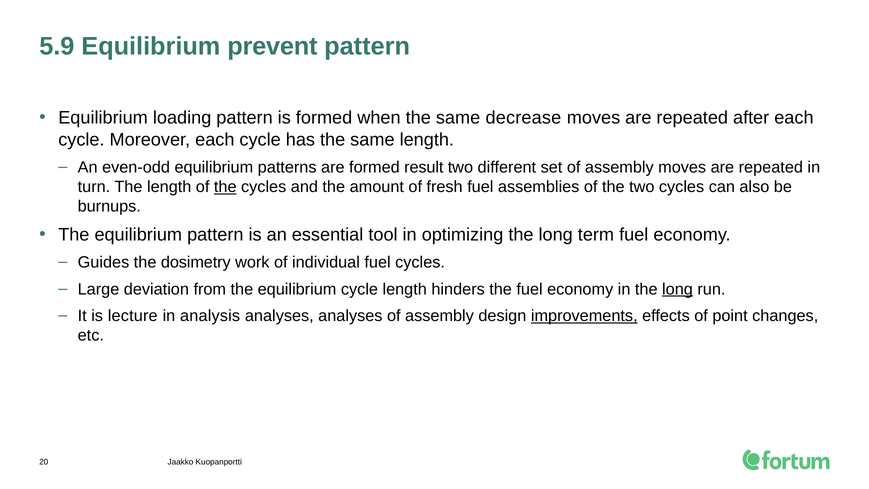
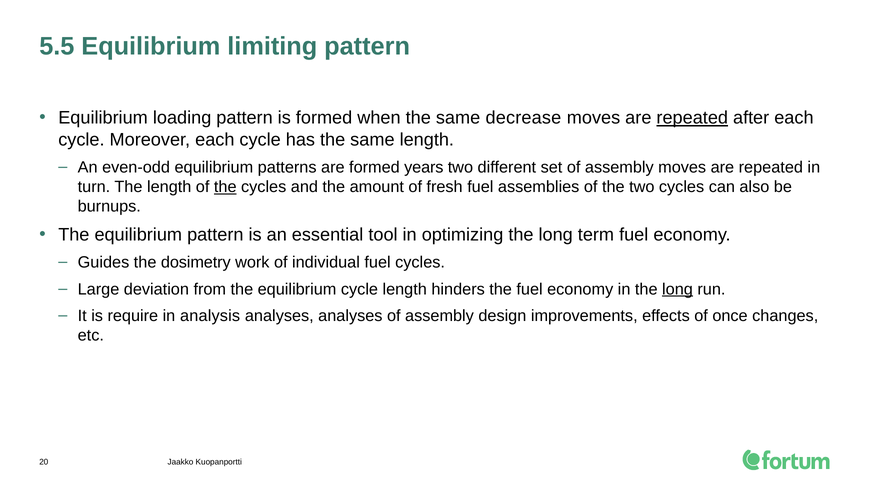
5.9: 5.9 -> 5.5 (57, 46)
prevent: prevent -> limiting (272, 46)
repeated underline: none -> present (692, 118)
result: result -> years (424, 167)
lecture: lecture -> require (133, 316)
improvements underline: present -> none (584, 316)
point: point -> once (730, 316)
